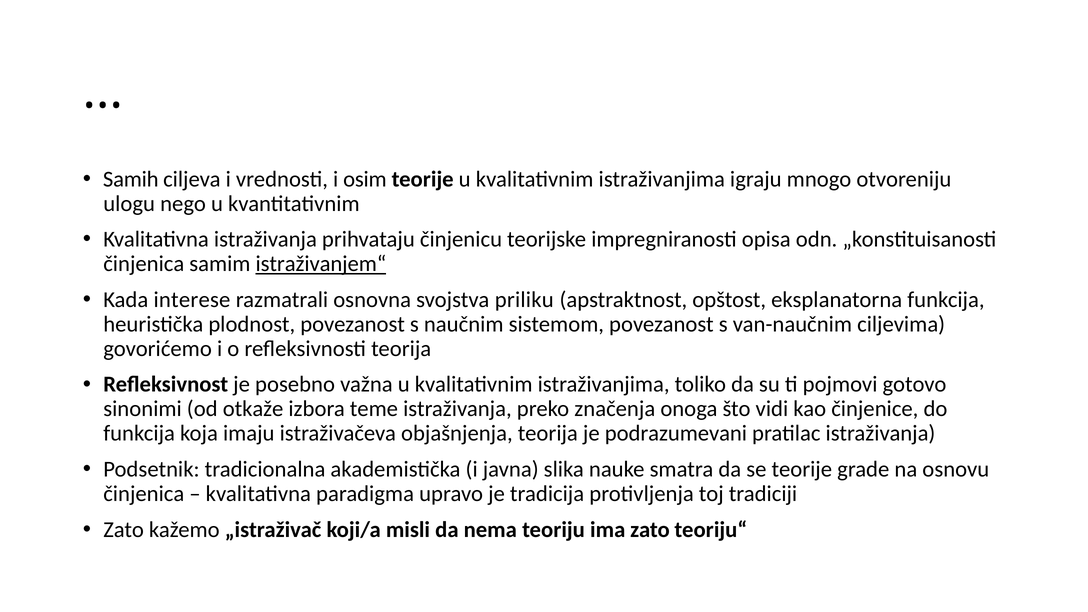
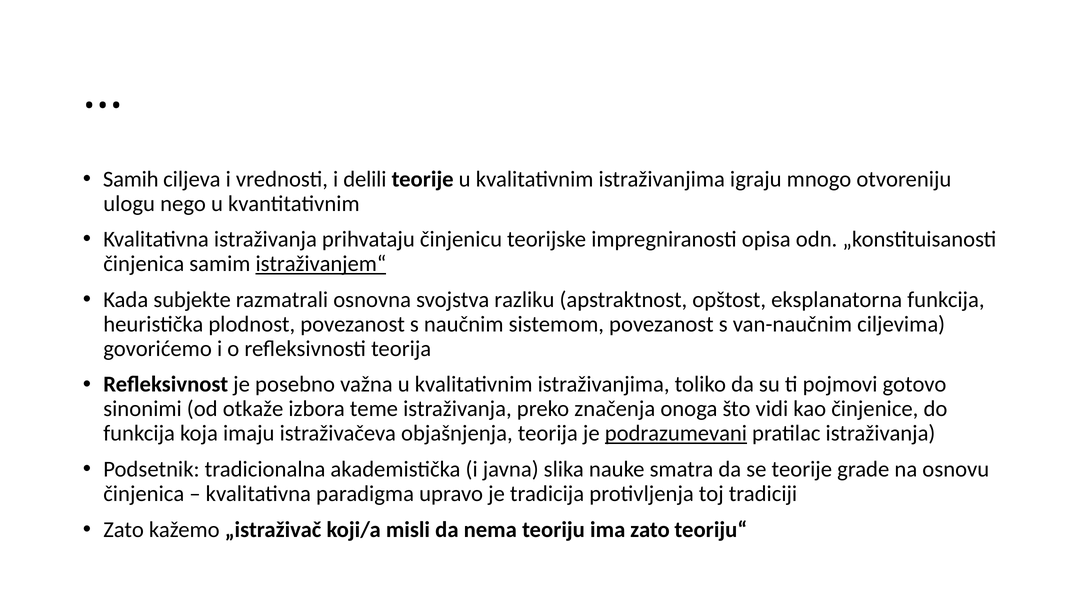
osim: osim -> delili (365, 179)
interese: interese -> subjekte (192, 300)
priliku: priliku -> razliku (524, 300)
podrazumevani underline: none -> present (676, 433)
